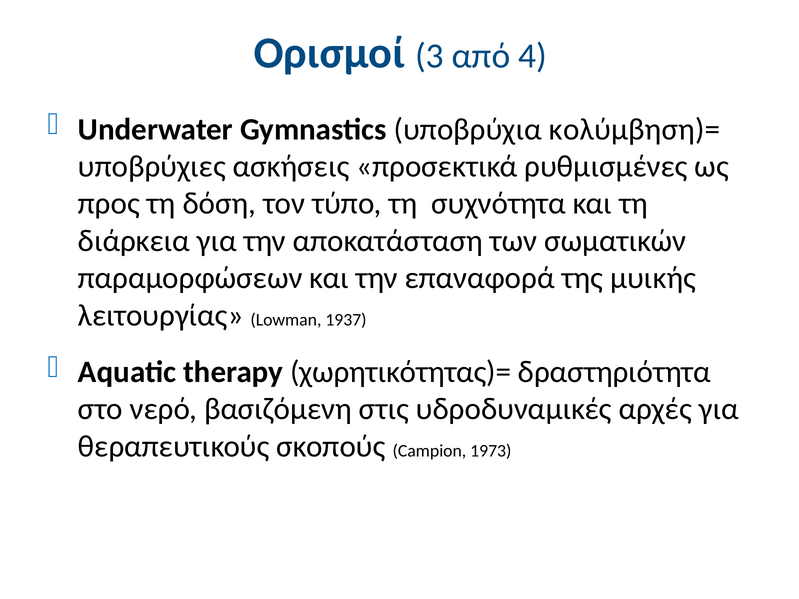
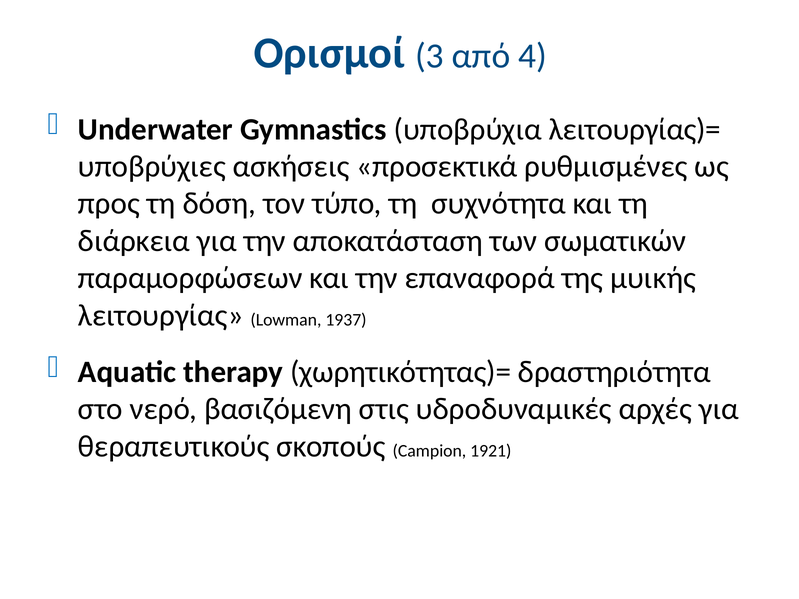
κολύμβηση)=: κολύμβηση)= -> λειτουργίας)= (635, 129)
1973: 1973 -> 1921 (491, 451)
